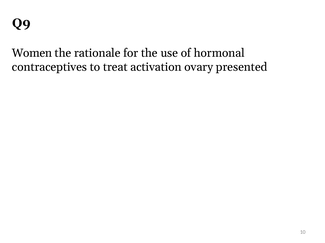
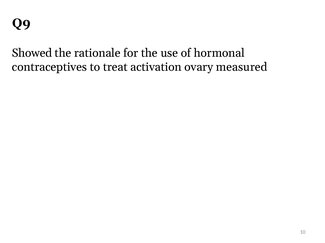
Women: Women -> Showed (32, 53)
presented: presented -> measured (242, 67)
